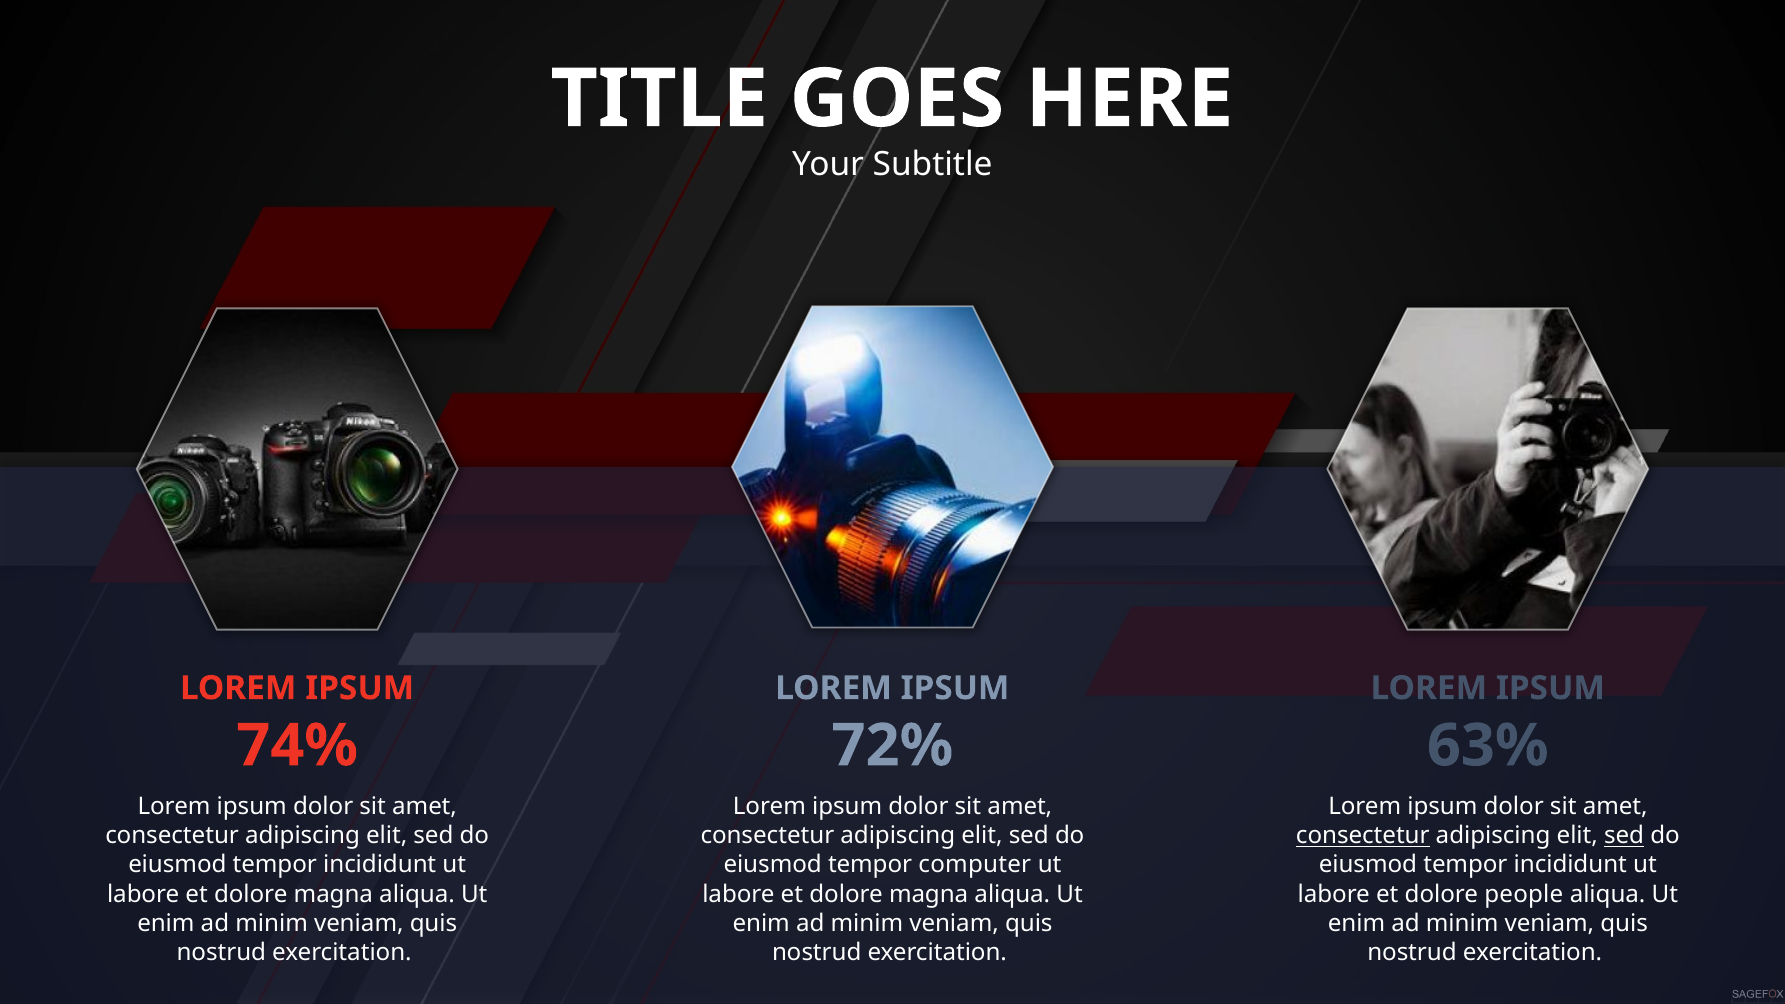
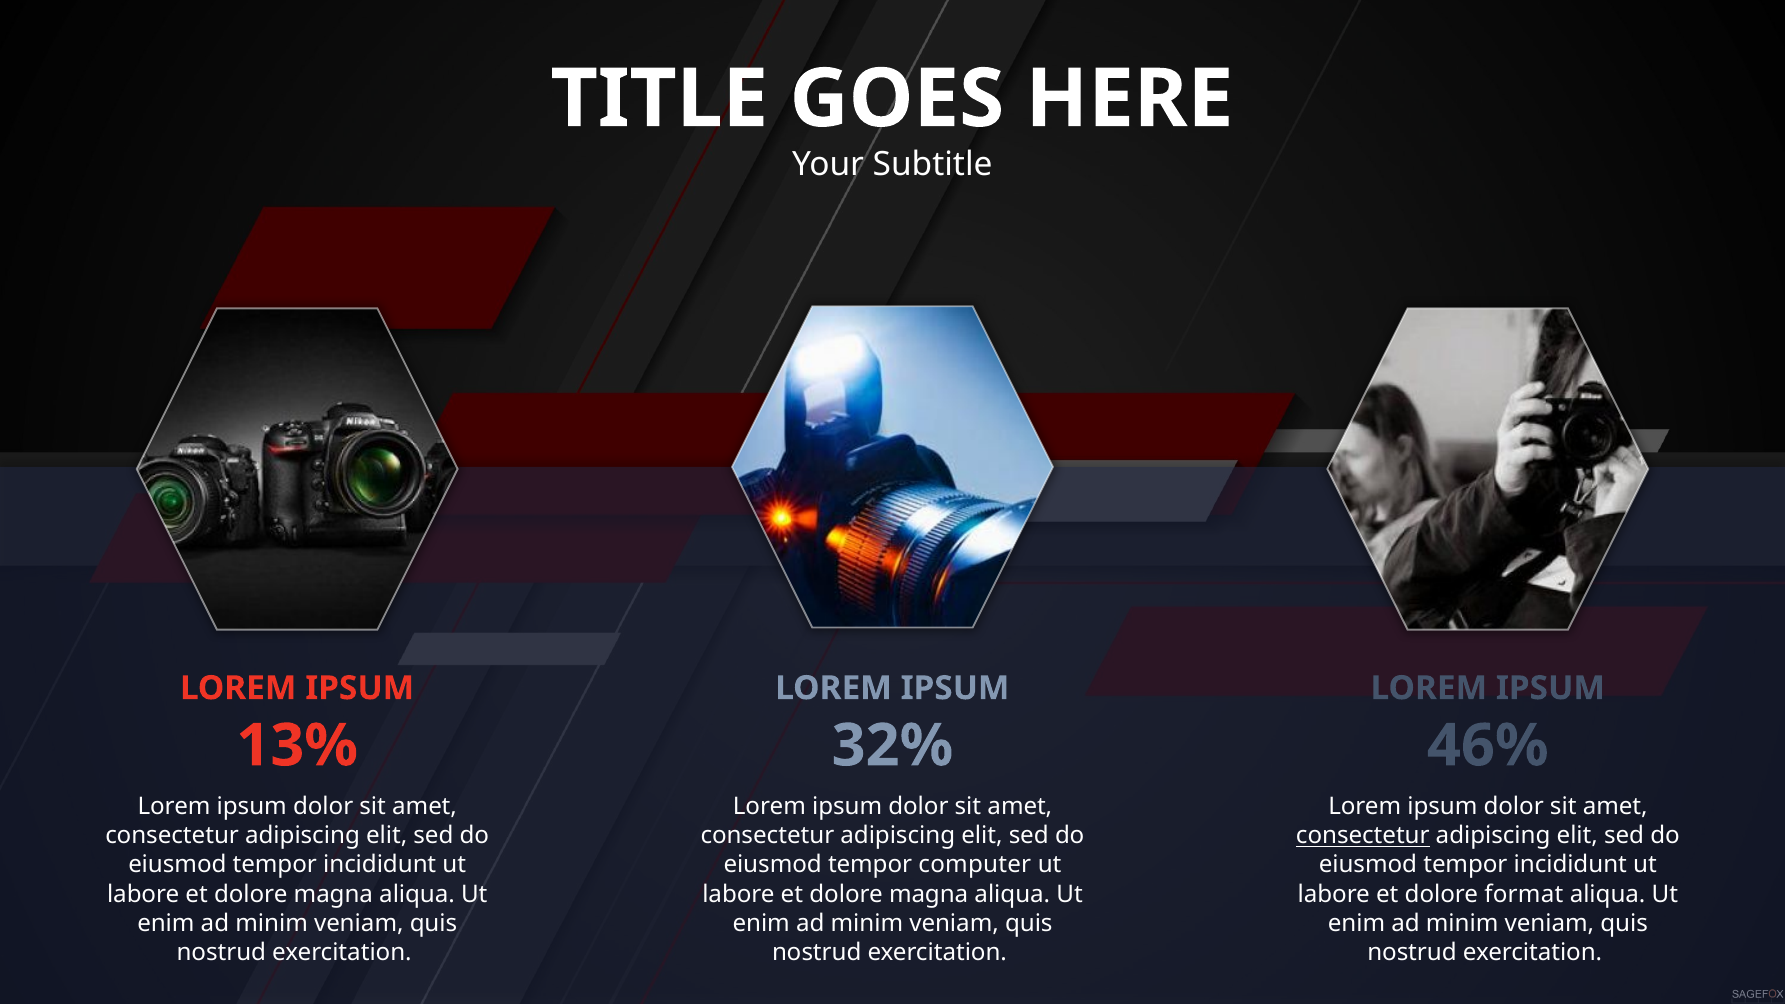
74%: 74% -> 13% (297, 746)
72%: 72% -> 32% (892, 746)
63%: 63% -> 46% (1488, 746)
sed underline: present -> none (1624, 836)
people: people -> format (1524, 894)
